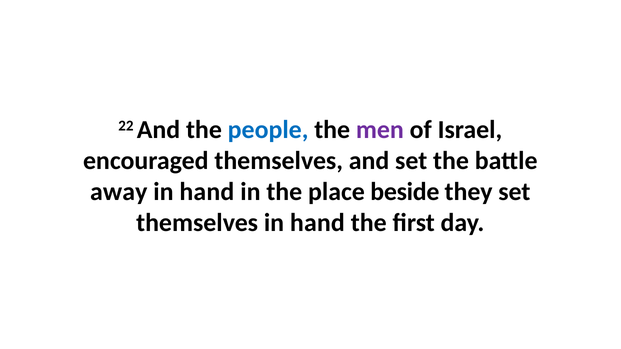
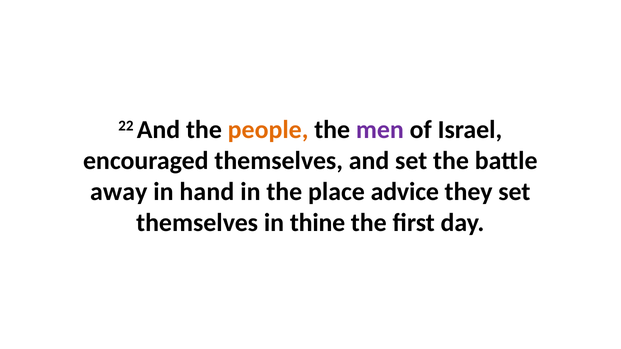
people colour: blue -> orange (268, 130)
beside: beside -> advice (405, 192)
themselves in hand: hand -> thine (318, 223)
